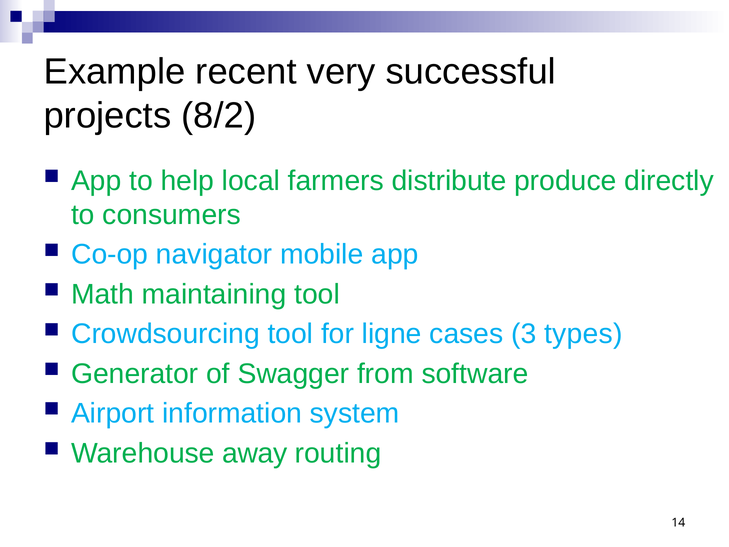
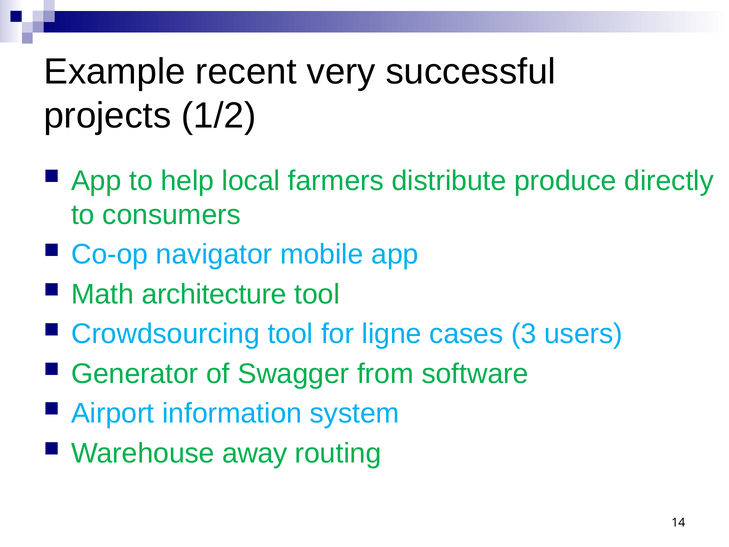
8/2: 8/2 -> 1/2 (219, 116)
maintaining: maintaining -> architecture (214, 294)
types: types -> users (583, 334)
